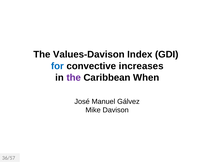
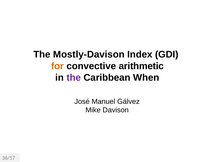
Values-Davison: Values-Davison -> Mostly-Davison (89, 54)
for colour: blue -> orange (57, 66)
increases: increases -> arithmetic (141, 66)
